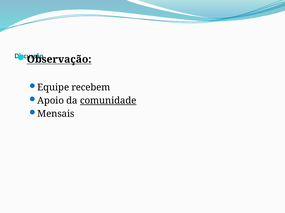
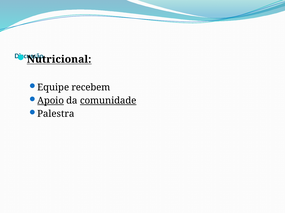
Observação: Observação -> Nutricional (59, 60)
Apoio underline: none -> present (51, 101)
Mensais: Mensais -> Palestra (56, 114)
